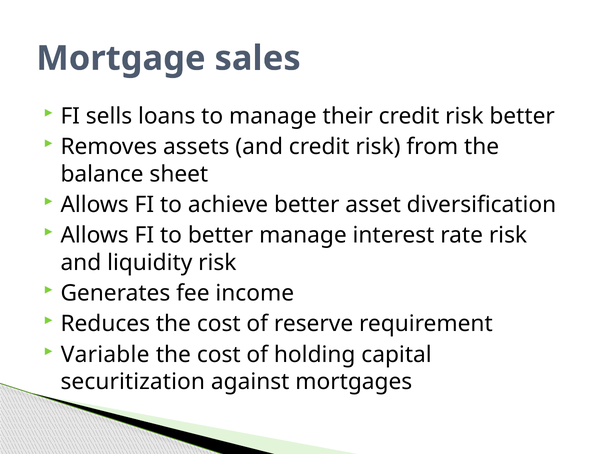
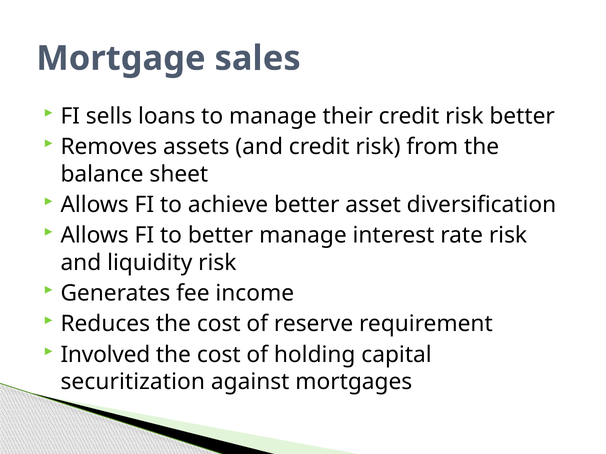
Variable: Variable -> Involved (105, 355)
